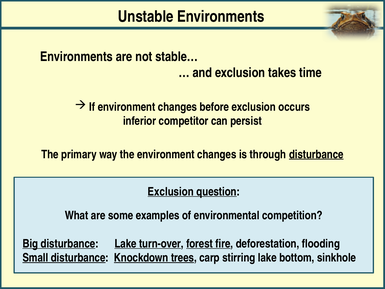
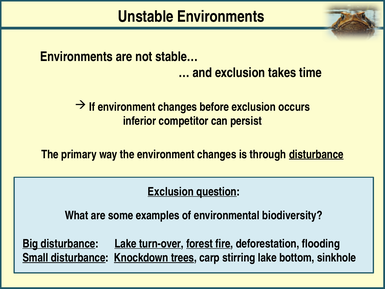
competition: competition -> biodiversity (292, 215)
